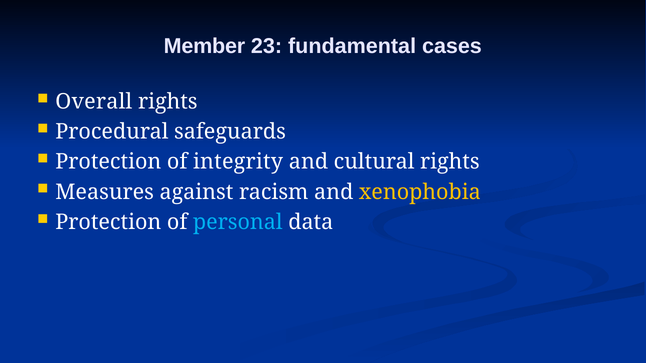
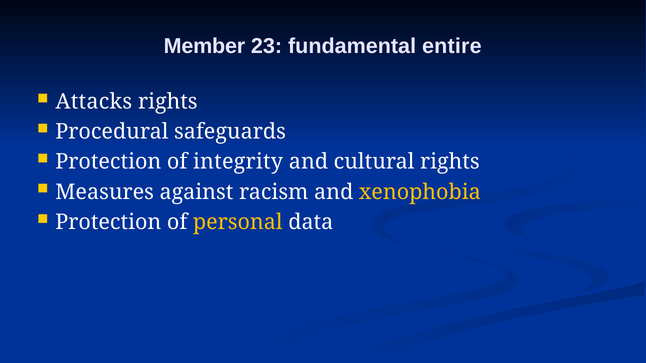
cases: cases -> entire (452, 46)
Overall: Overall -> Attacks (94, 102)
personal colour: light blue -> yellow (238, 222)
